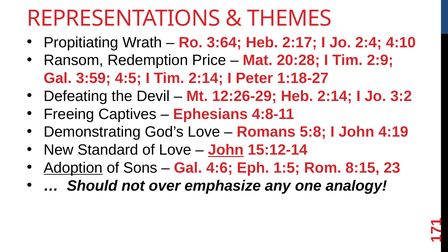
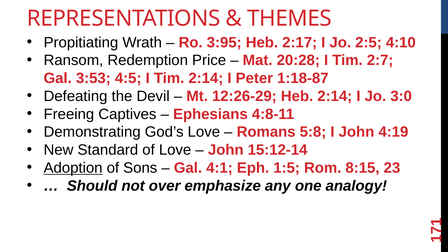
3:64: 3:64 -> 3:95 (224, 42)
2:4: 2:4 -> 2:5 (368, 42)
2:9: 2:9 -> 2:7 (380, 60)
3:59: 3:59 -> 3:53 (93, 78)
1:18-27: 1:18-27 -> 1:18-87 (303, 78)
3:2: 3:2 -> 3:0 (401, 96)
John underline: present -> none (226, 150)
4:6: 4:6 -> 4:1 (219, 168)
